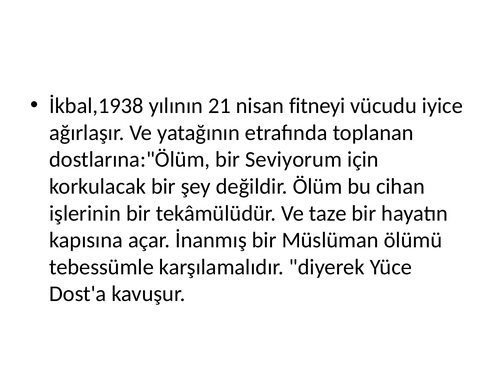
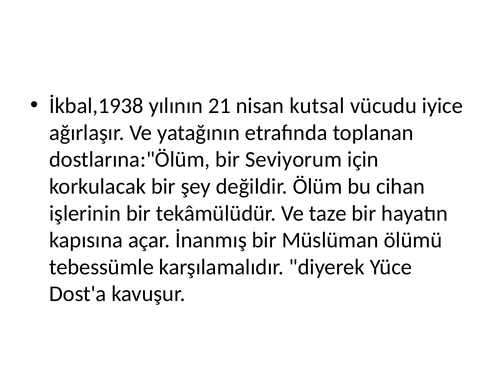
fitneyi: fitneyi -> kutsal (317, 106)
